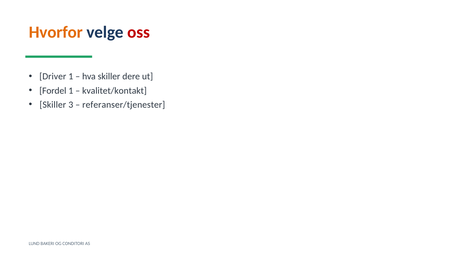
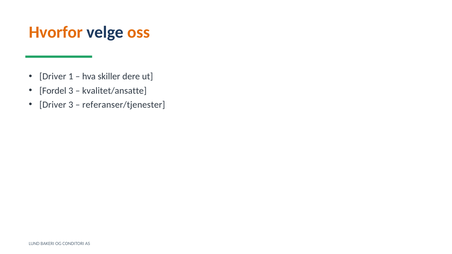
oss colour: red -> orange (139, 32)
Fordel 1: 1 -> 3 (71, 91)
kvalitet/kontakt: kvalitet/kontakt -> kvalitet/ansatte (114, 91)
Skiller: Skiller -> Driver (53, 105)
